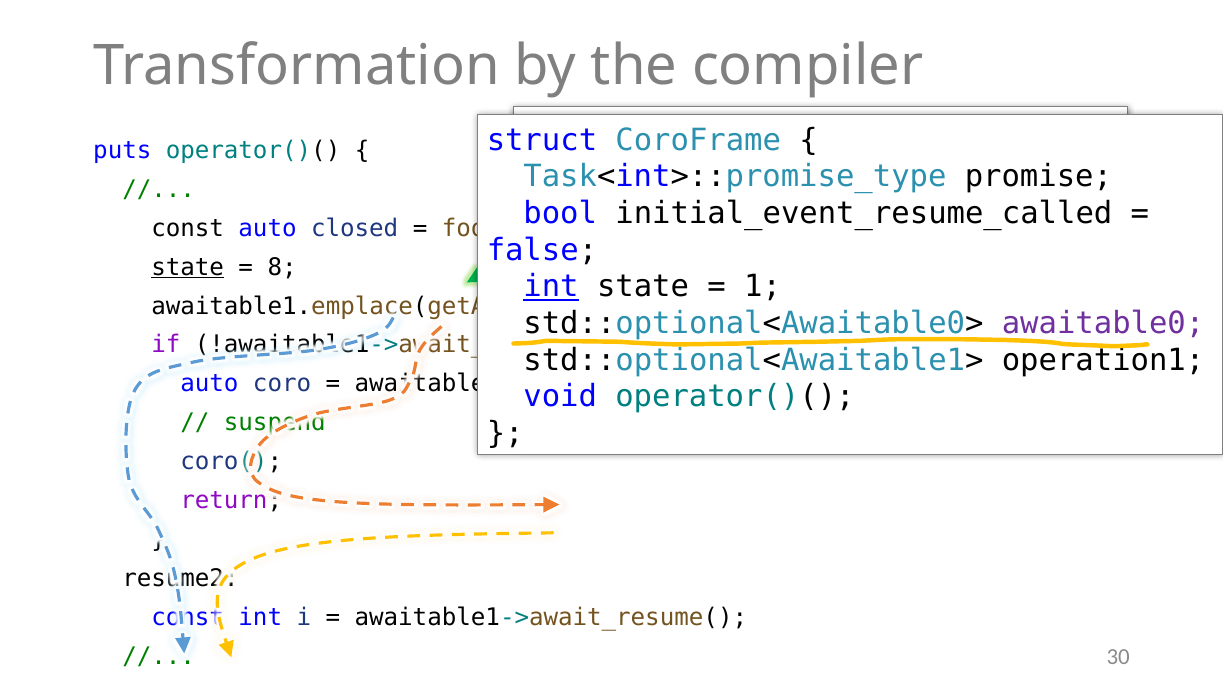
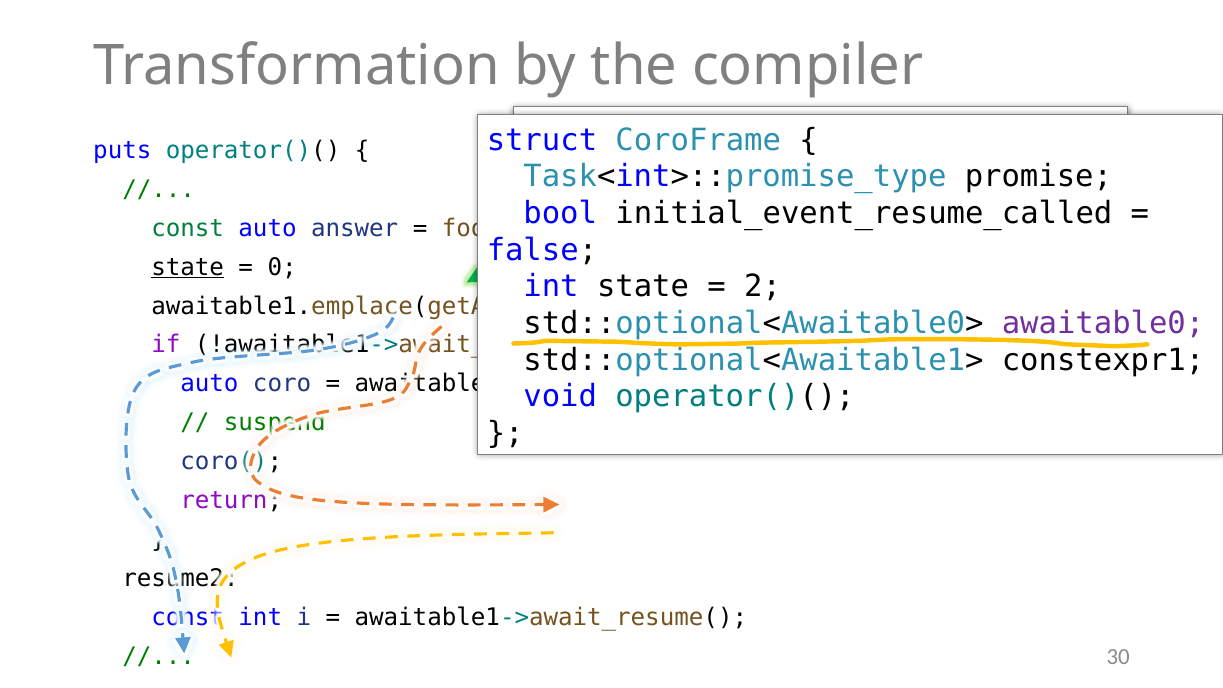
const colour: black -> green (188, 228)
closed: closed -> answer (355, 228)
8: 8 -> 0 (282, 267)
int underline: present -> none (551, 287)
1: 1 -> 2 (763, 287)
operation1: operation1 -> constexpr1 (1103, 360)
